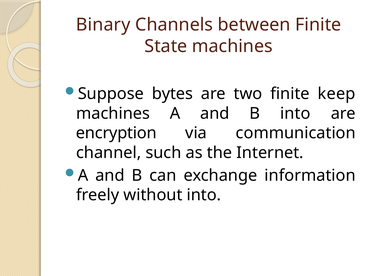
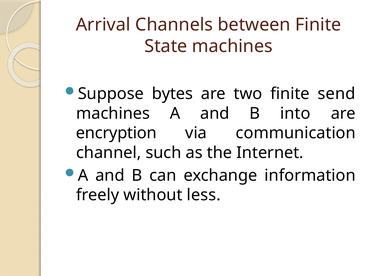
Binary: Binary -> Arrival (103, 25)
keep: keep -> send (337, 94)
without into: into -> less (204, 195)
